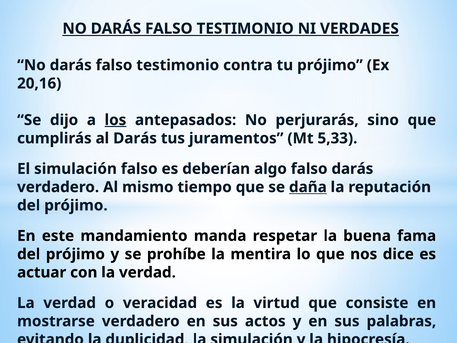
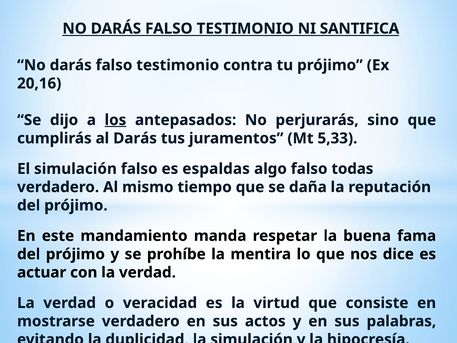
VERDADES: VERDADES -> SANTIFICA (360, 29)
deberían: deberían -> espaldas (216, 169)
falso darás: darás -> todas (352, 169)
daña underline: present -> none (308, 187)
